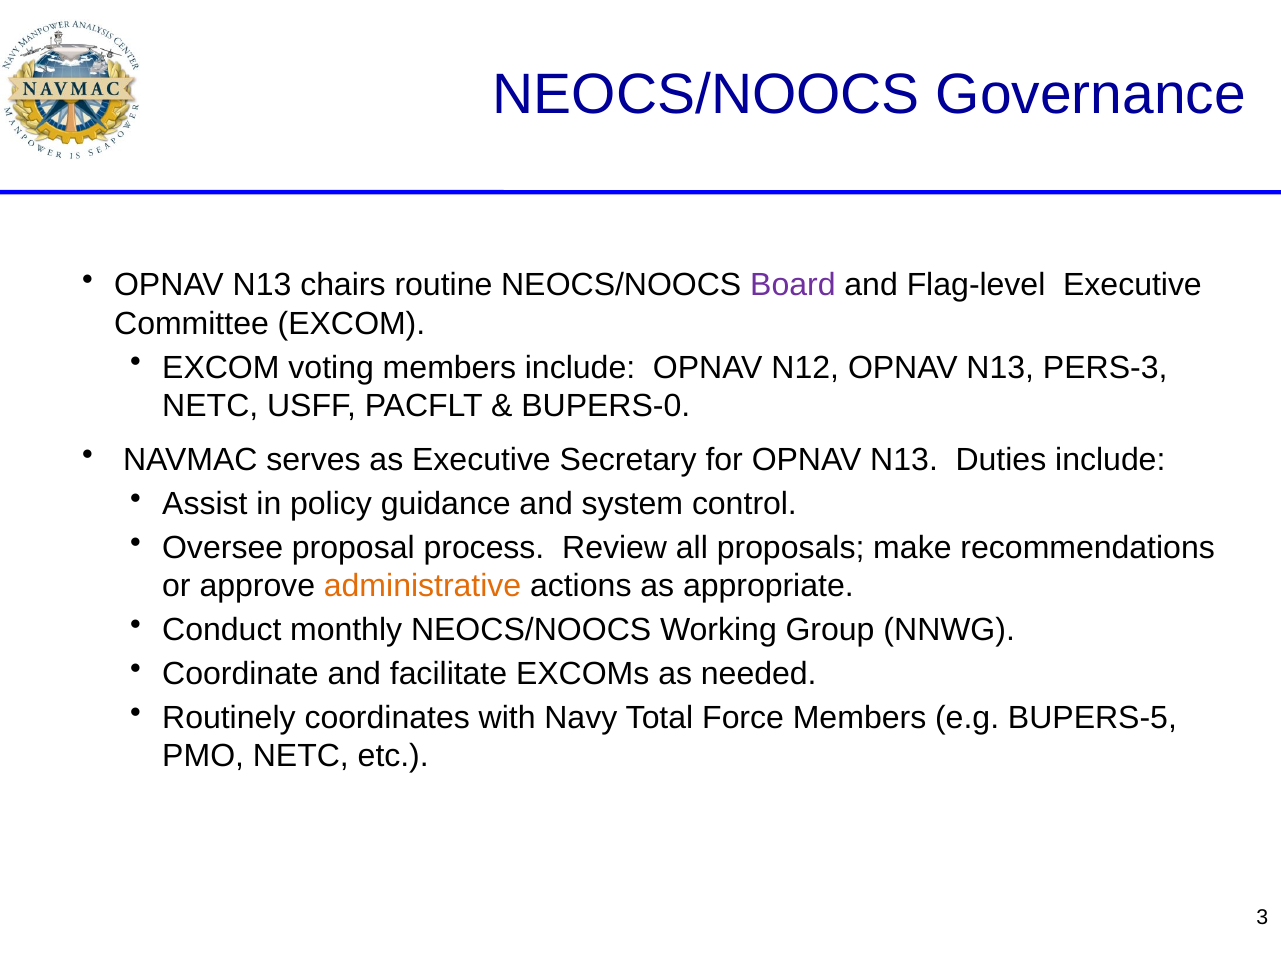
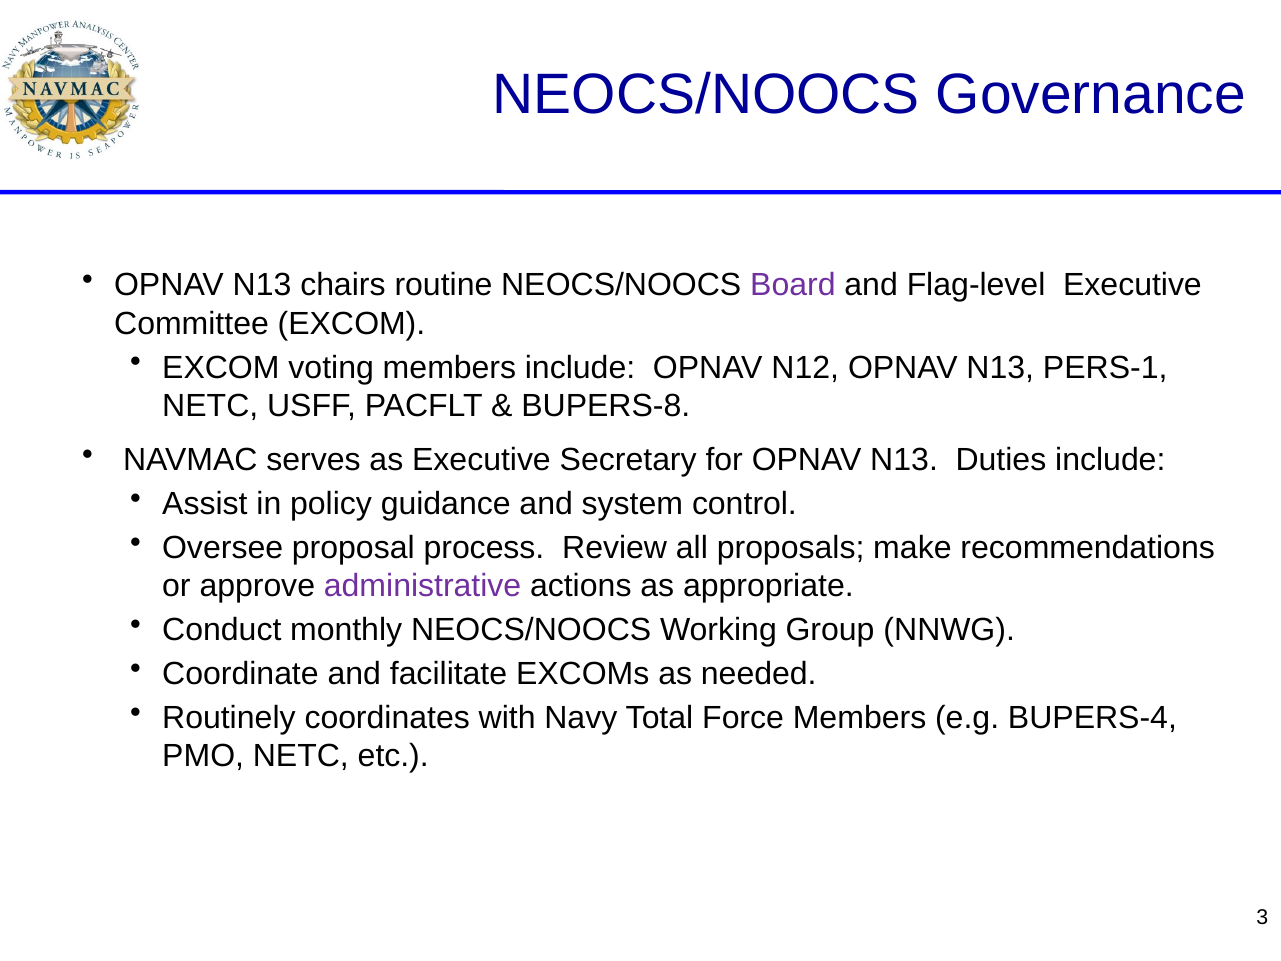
PERS-3: PERS-3 -> PERS-1 (1105, 367)
BUPERS-0: BUPERS-0 -> BUPERS-8 (606, 406)
administrative colour: orange -> purple (423, 586)
BUPERS-5: BUPERS-5 -> BUPERS-4 (1092, 718)
